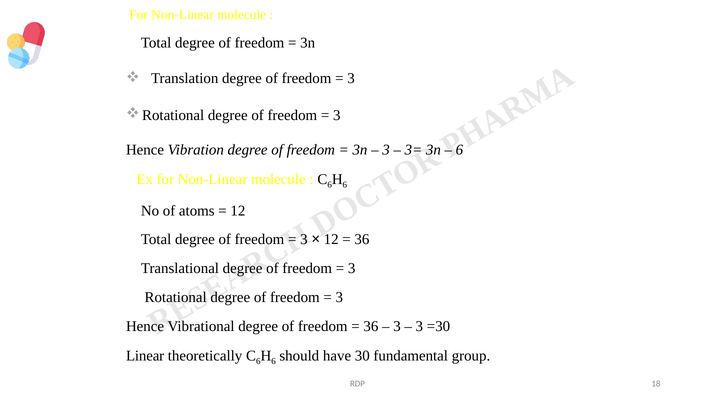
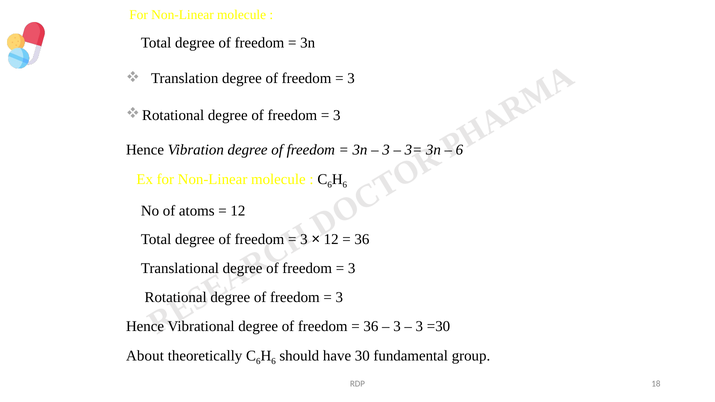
Linear: Linear -> About (145, 356)
